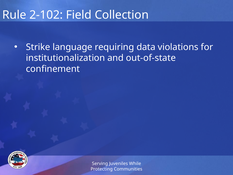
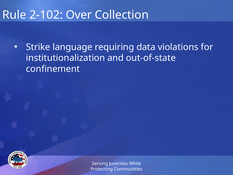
Field: Field -> Over (79, 15)
